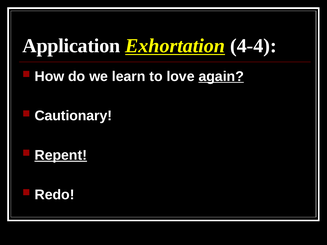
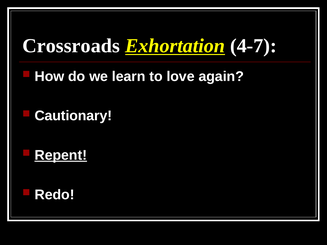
Application: Application -> Crossroads (71, 46)
4-4: 4-4 -> 4-7 (253, 46)
again underline: present -> none (221, 76)
